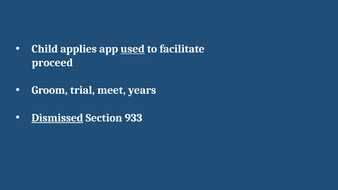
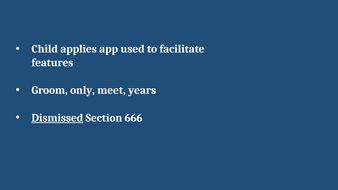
used underline: present -> none (133, 49)
proceed: proceed -> features (52, 63)
trial: trial -> only (83, 90)
933: 933 -> 666 (134, 118)
